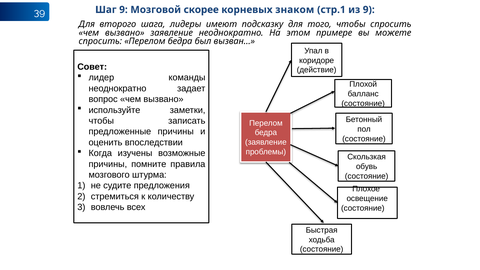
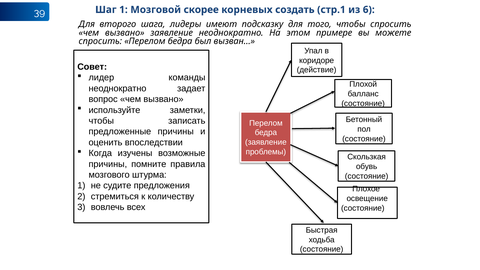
Шаг 9: 9 -> 1 (123, 10)
знаком: знаком -> создать (295, 10)
из 9: 9 -> 6 (369, 10)
